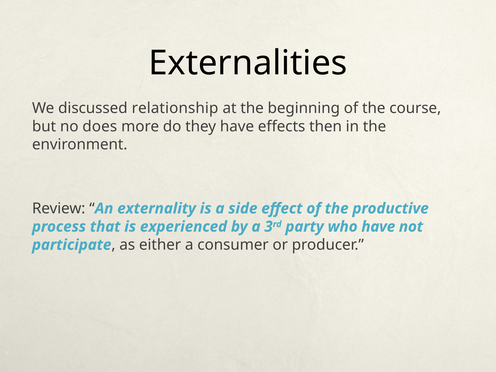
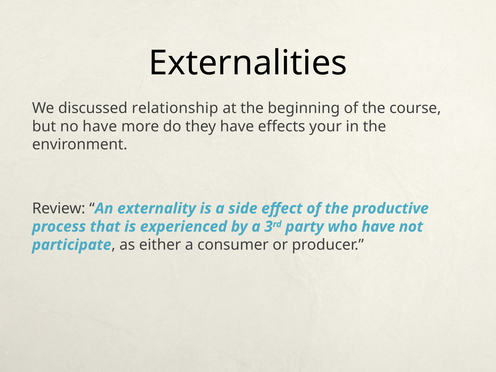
no does: does -> have (100, 126)
then: then -> your (326, 126)
